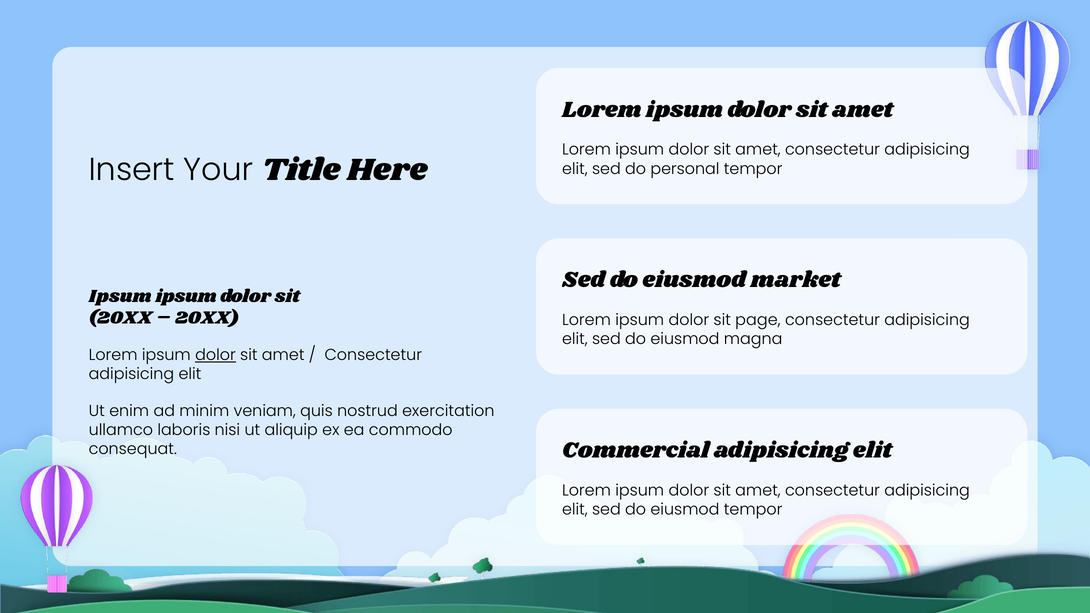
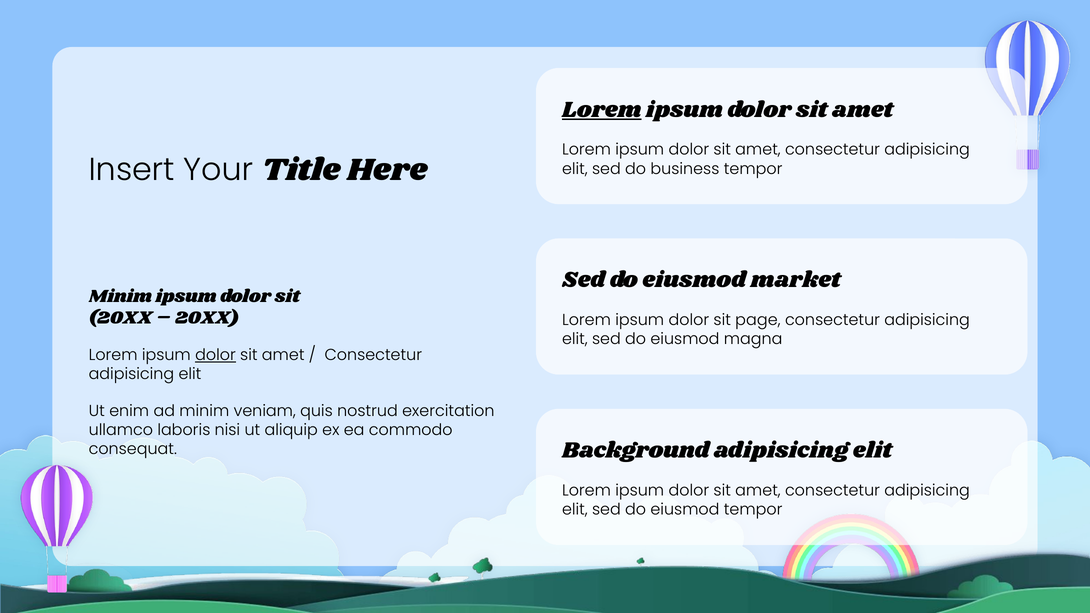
Lorem underline: none -> present (602, 110)
personal: personal -> business (685, 169)
Ipsum: Ipsum -> Minim (120, 296)
Commercial: Commercial -> Background (636, 450)
